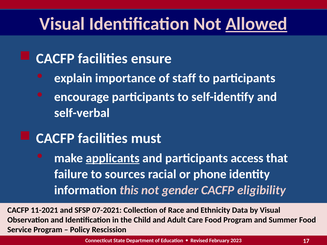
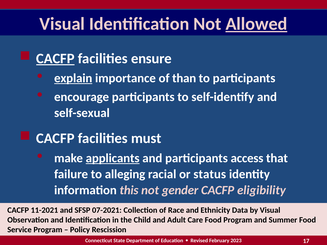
CACFP underline: none -> present (55, 59)
explain underline: none -> present (73, 78)
staff: staff -> than (184, 78)
self-verbal: self-verbal -> self-sexual (82, 113)
sources: sources -> alleging (125, 174)
phone: phone -> status (210, 174)
